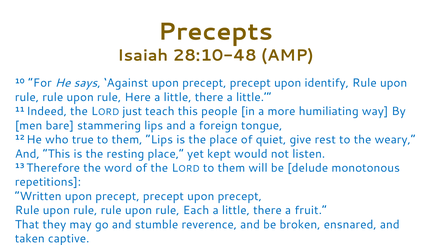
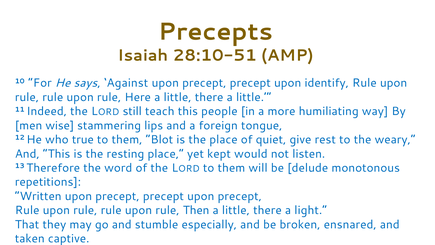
28:10-48: 28:10-48 -> 28:10-51 (215, 56)
just: just -> still (132, 111)
bare: bare -> wise (60, 125)
them Lips: Lips -> Blot (159, 139)
Each: Each -> Then (196, 210)
fruit: fruit -> light (311, 210)
reverence: reverence -> especially (209, 224)
